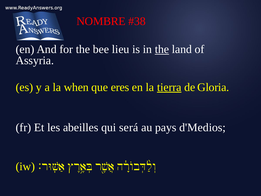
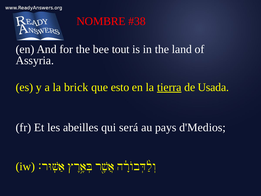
lieu: lieu -> tout (121, 49)
the underline: present -> none (162, 49)
when: when -> brick (76, 87)
eres: eres -> esto (120, 87)
Gloria: Gloria -> Usada (213, 87)
